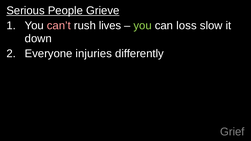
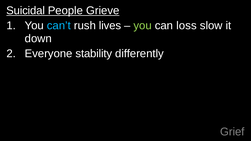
Serious: Serious -> Suicidal (26, 11)
can’t colour: pink -> light blue (59, 26)
injuries: injuries -> stability (94, 54)
